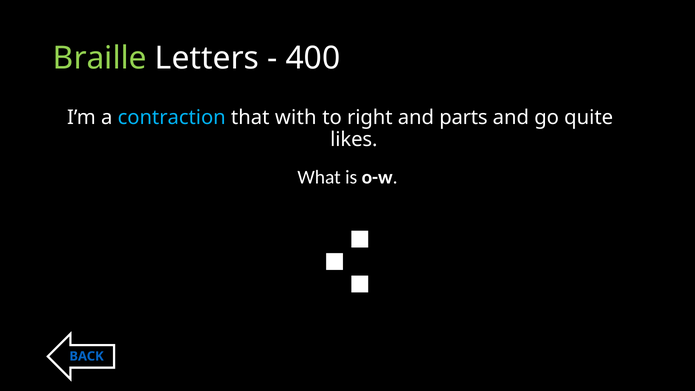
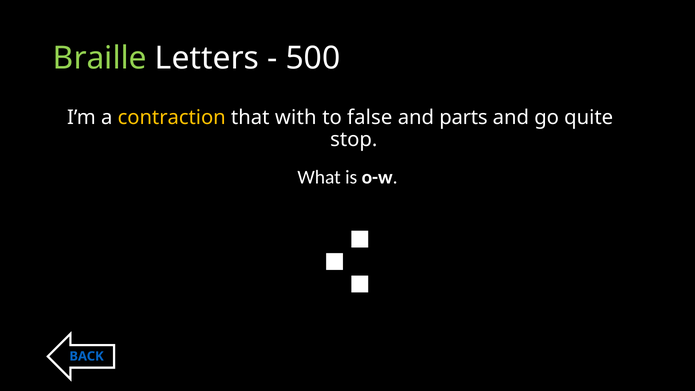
400: 400 -> 500 (313, 58)
contraction colour: light blue -> yellow (172, 117)
right: right -> false (370, 117)
likes: likes -> stop (354, 139)
